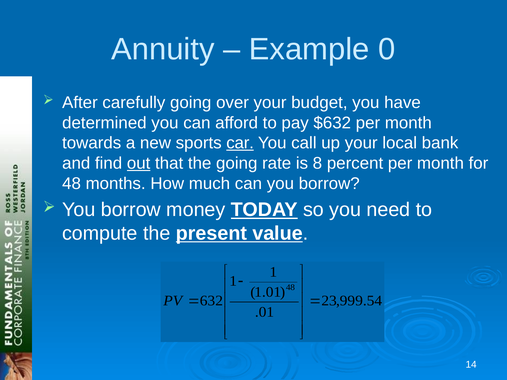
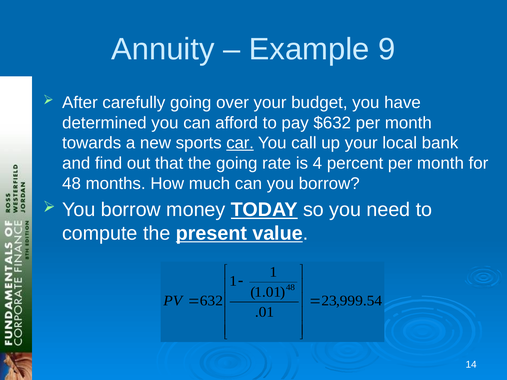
0: 0 -> 9 (387, 49)
out underline: present -> none (139, 163)
8: 8 -> 4 (317, 163)
